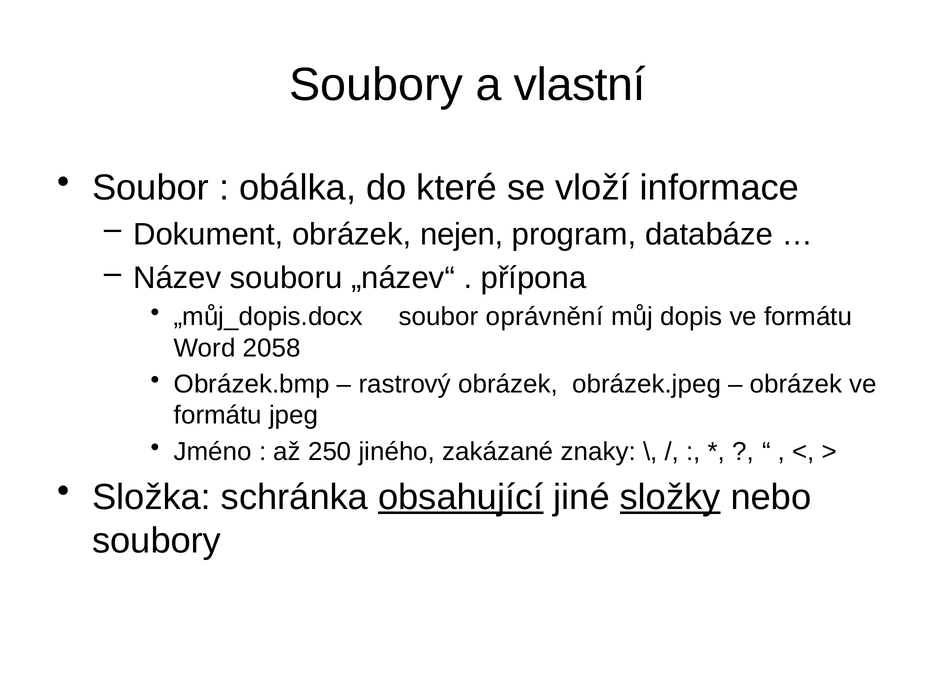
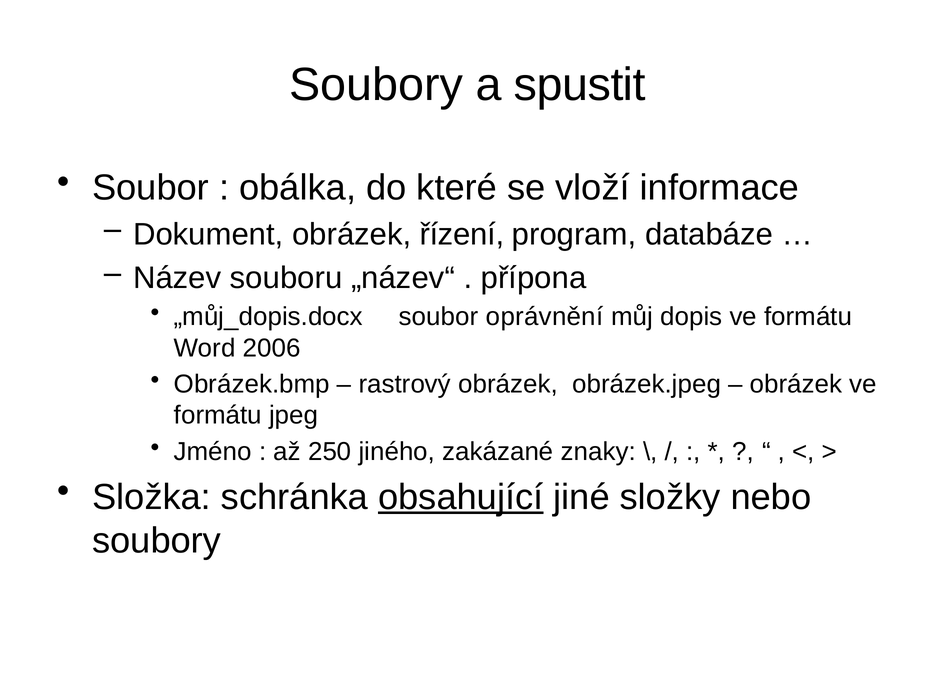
vlastní: vlastní -> spustit (580, 85)
nejen: nejen -> řízení (462, 234)
2058: 2058 -> 2006 (272, 348)
složky underline: present -> none (670, 497)
